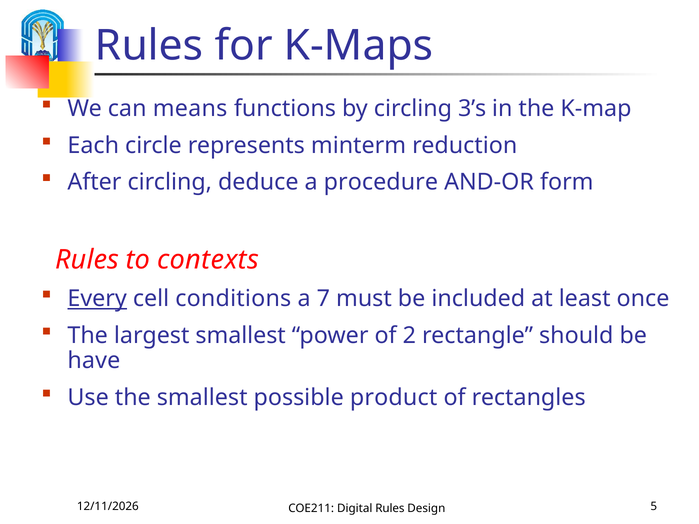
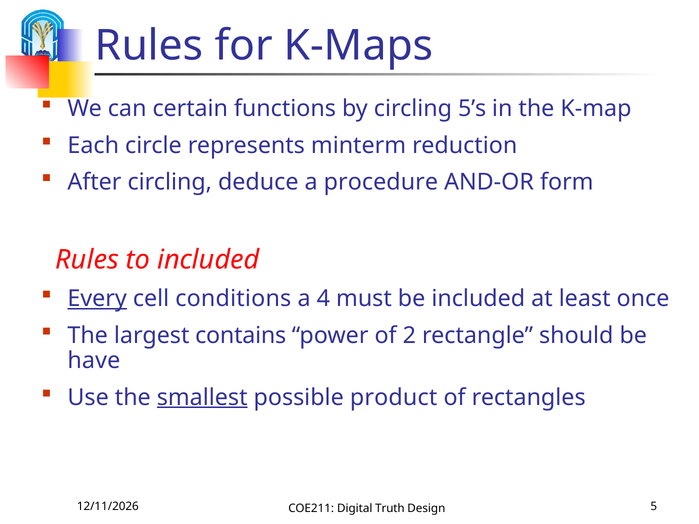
means: means -> certain (190, 109)
3’s: 3’s -> 5’s (472, 109)
to contexts: contexts -> included (208, 260)
7: 7 -> 4 (323, 299)
largest smallest: smallest -> contains (241, 336)
smallest underline: none -> present (202, 398)
Digital Rules: Rules -> Truth (390, 509)
